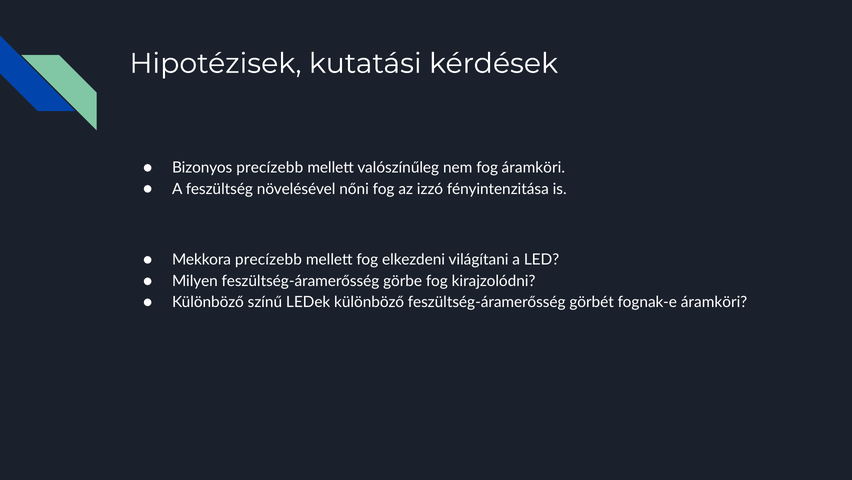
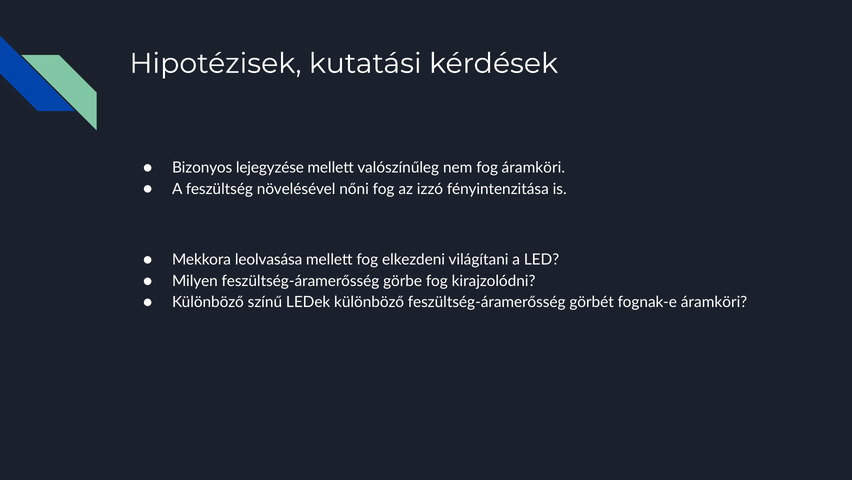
Bizonyos precízebb: precízebb -> lejegyzése (270, 167)
Mekkora precízebb: precízebb -> leolvasása (269, 259)
